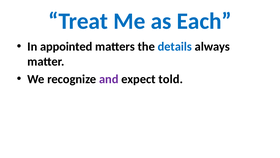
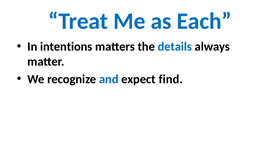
appointed: appointed -> intentions (66, 46)
and colour: purple -> blue (109, 79)
told: told -> find (171, 79)
